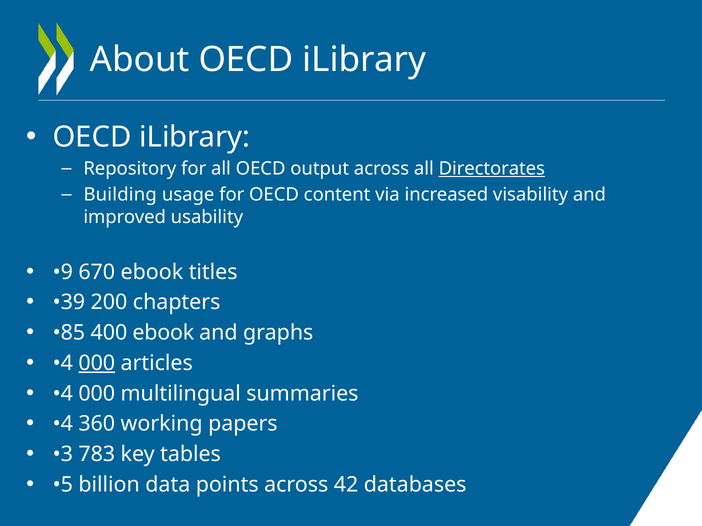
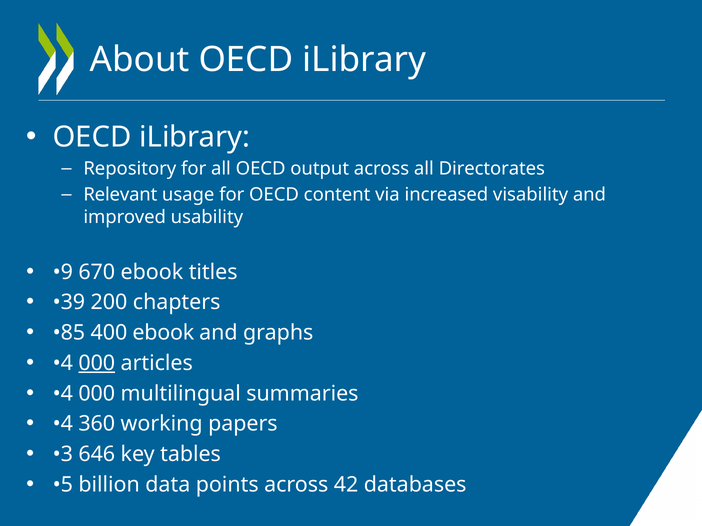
Directorates underline: present -> none (492, 169)
Building: Building -> Relevant (120, 195)
783: 783 -> 646 (97, 455)
